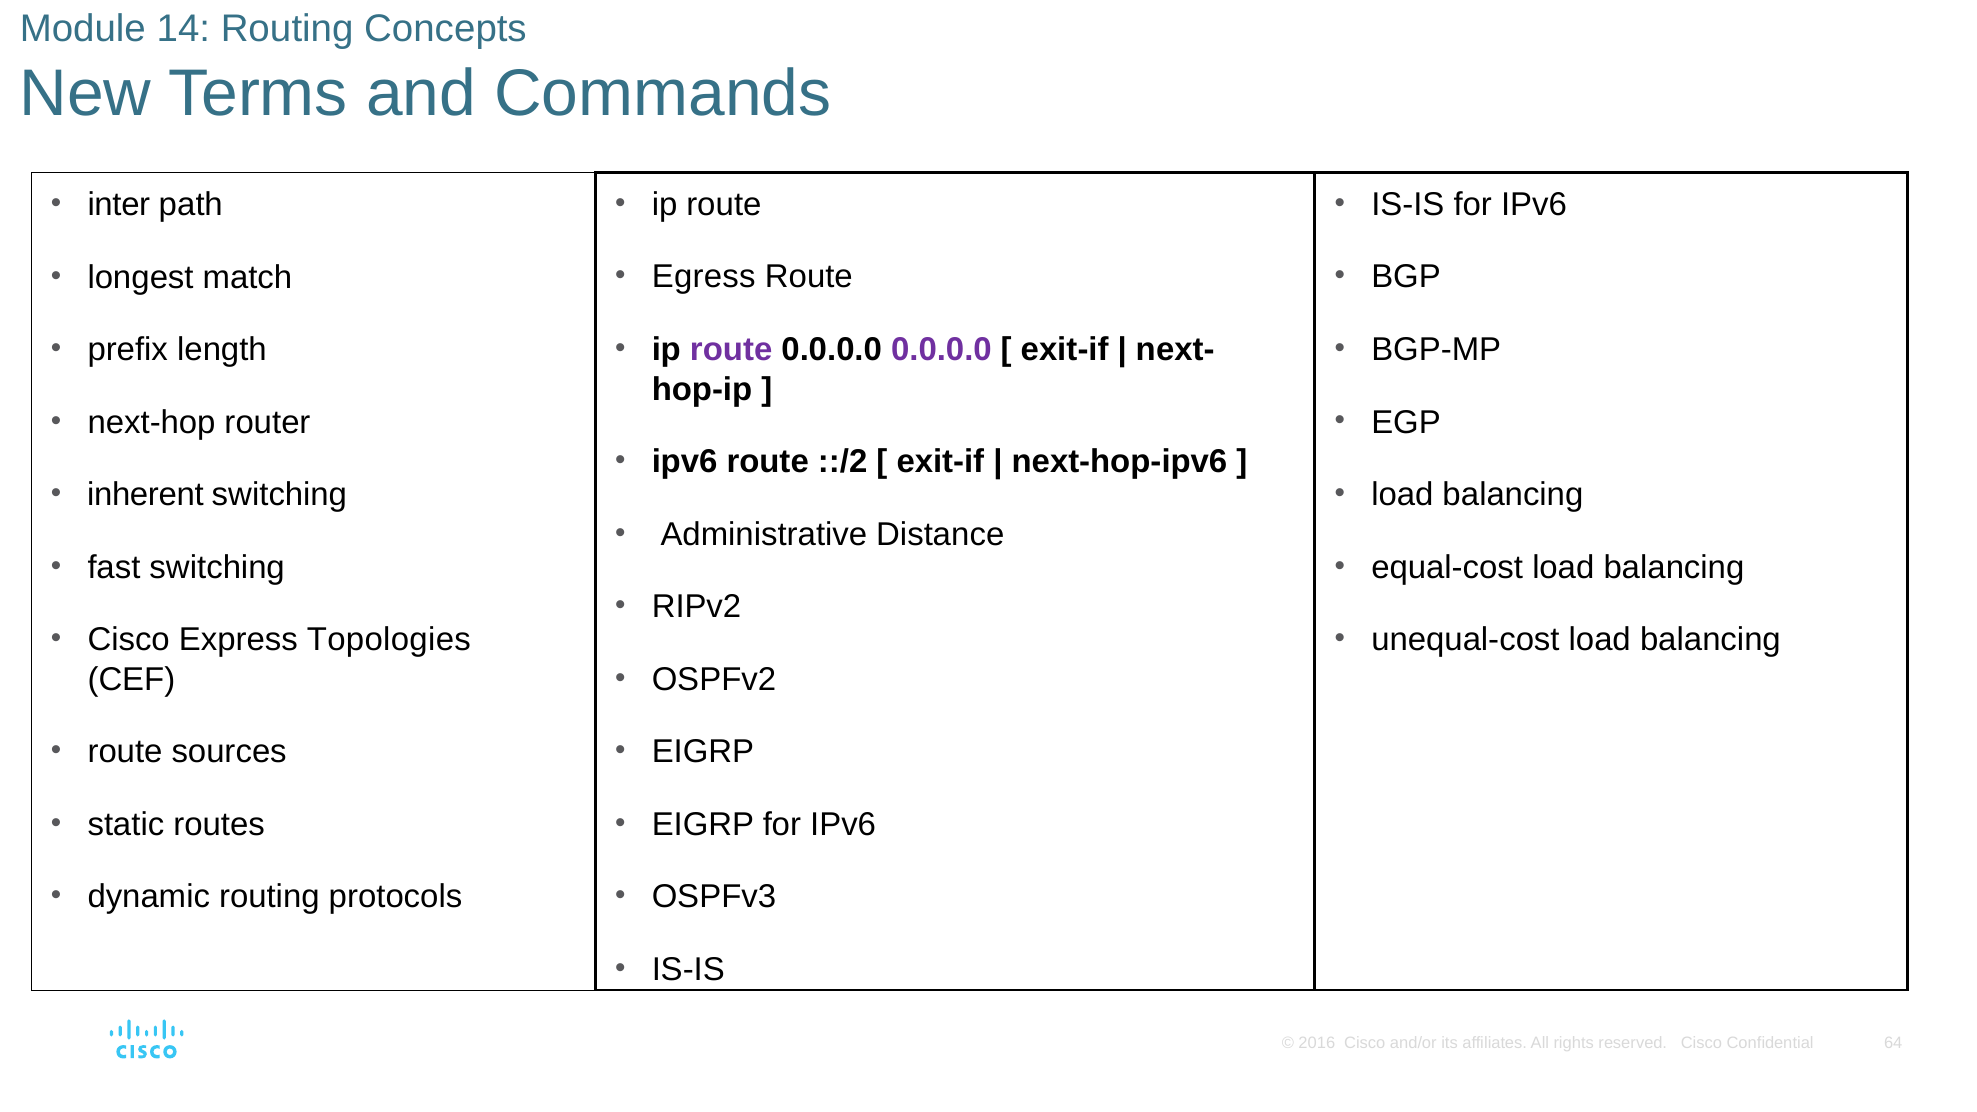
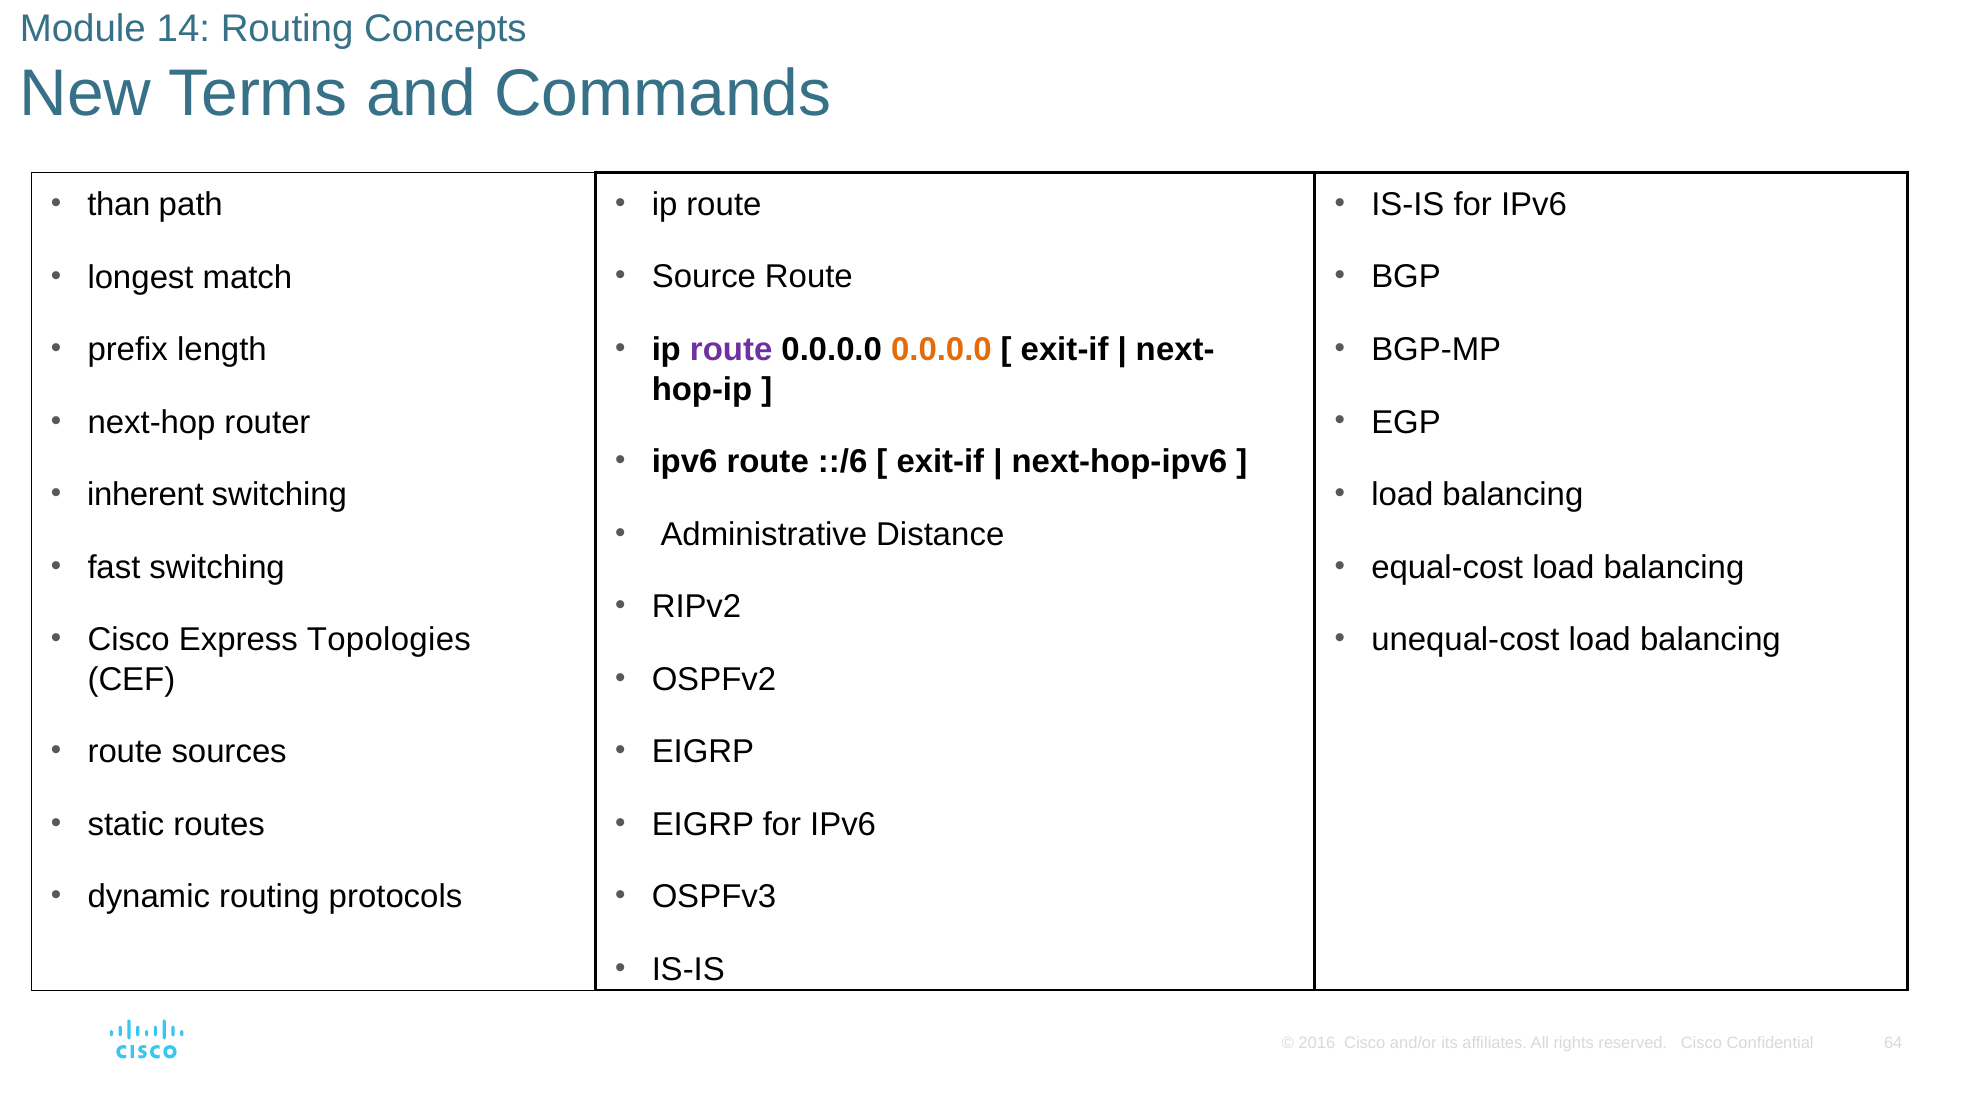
inter: inter -> than (119, 205)
Egress: Egress -> Source (704, 277)
0.0.0.0 colour: purple -> orange (941, 350)
::/2: ::/2 -> ::/6 (843, 462)
